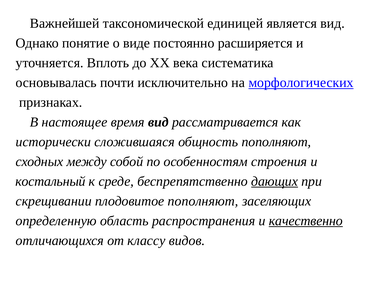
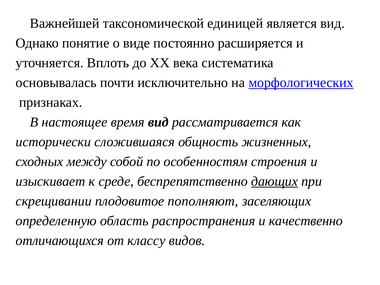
общность пополняют: пополняют -> жизненных (276, 142)
костальный: костальный -> изыскивает (50, 181)
качественно underline: present -> none (306, 221)
